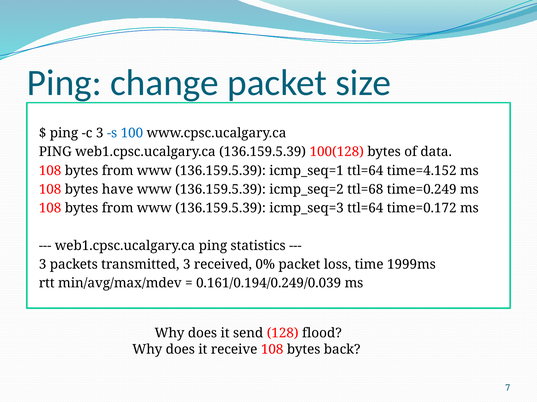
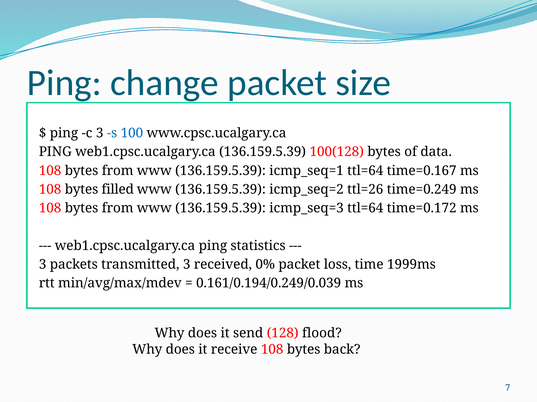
time=4.152: time=4.152 -> time=0.167 (422, 171)
have: have -> filled (118, 190)
ttl=68: ttl=68 -> ttl=26 (365, 190)
